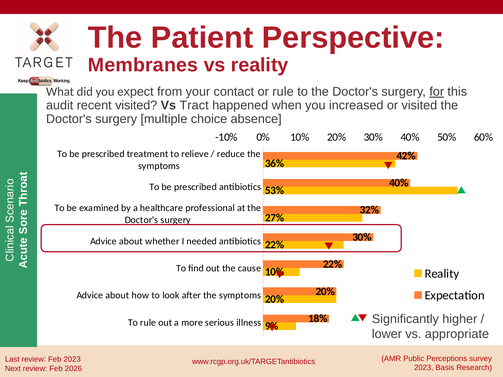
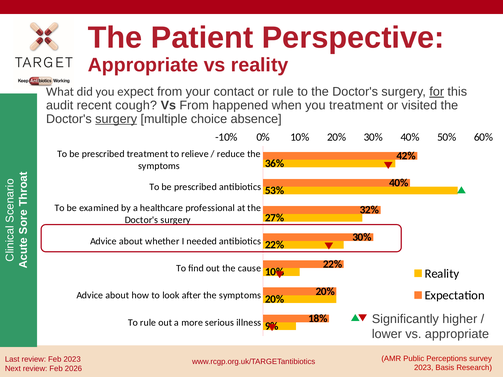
Membranes: Membranes -> Appropriate (143, 65)
recent visited: visited -> cough (136, 105)
Vs Tract: Tract -> From (194, 105)
you increased: increased -> treatment (356, 105)
surgery underline: none -> present (116, 119)
